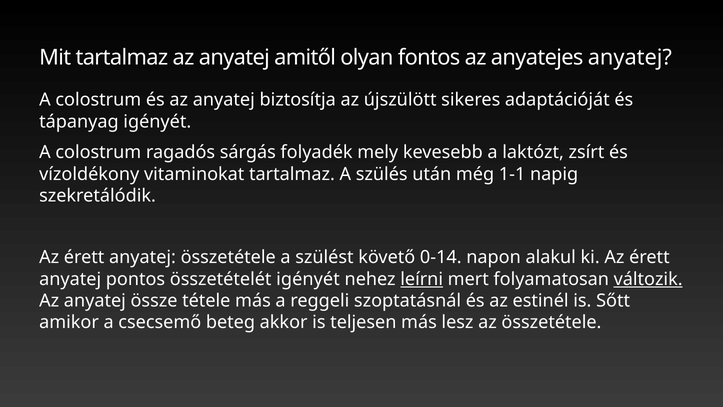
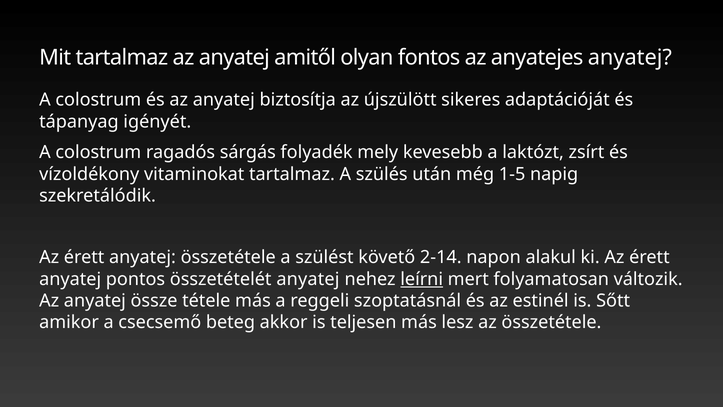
1-1: 1-1 -> 1-5 (512, 174)
0-14: 0-14 -> 2-14 (441, 257)
összetételét igényét: igényét -> anyatej (308, 279)
változik underline: present -> none (648, 279)
